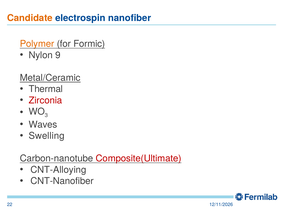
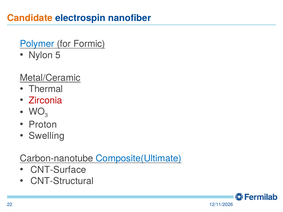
Polymer colour: orange -> blue (37, 44)
9: 9 -> 5 (58, 55)
Waves: Waves -> Proton (43, 125)
Composite(Ultimate colour: red -> blue (139, 159)
CNT-Alloying: CNT-Alloying -> CNT-Surface (58, 170)
CNT-Nanofiber: CNT-Nanofiber -> CNT-Structural (62, 181)
